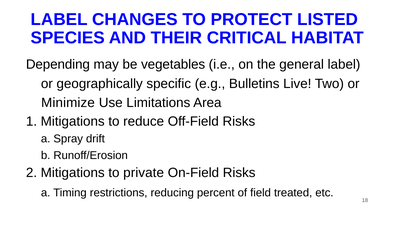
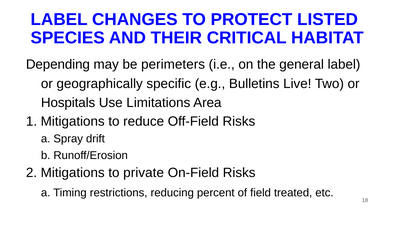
vegetables: vegetables -> perimeters (173, 64)
Minimize: Minimize -> Hospitals (68, 103)
